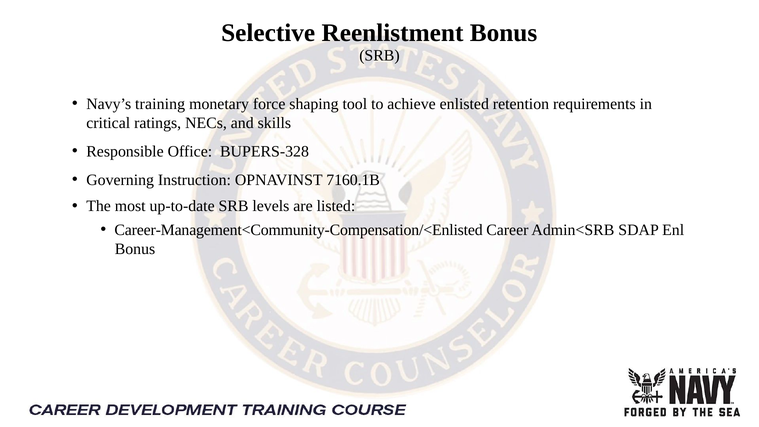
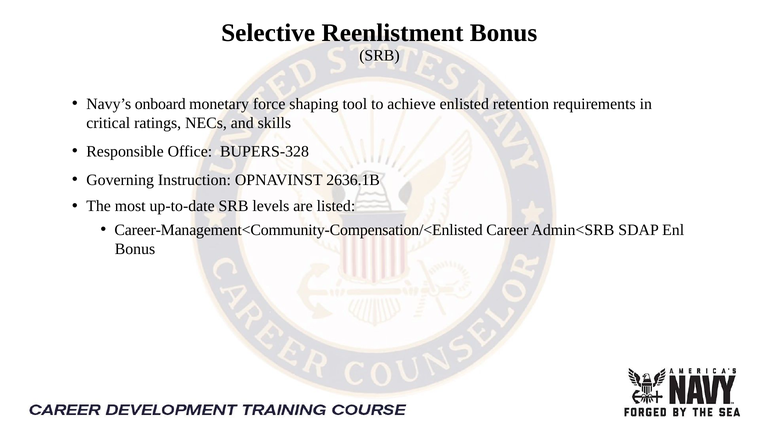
training: training -> onboard (160, 104)
7160.1B: 7160.1B -> 2636.1B (353, 180)
